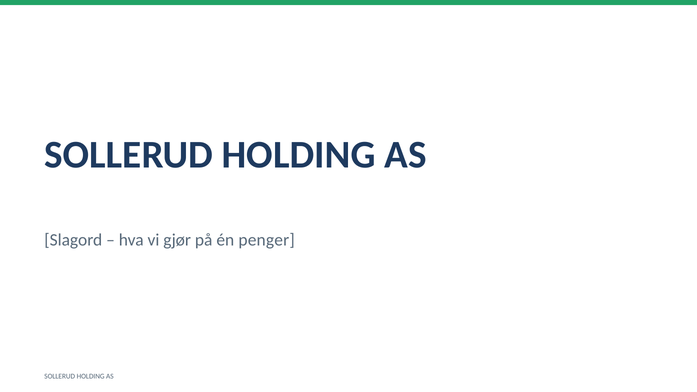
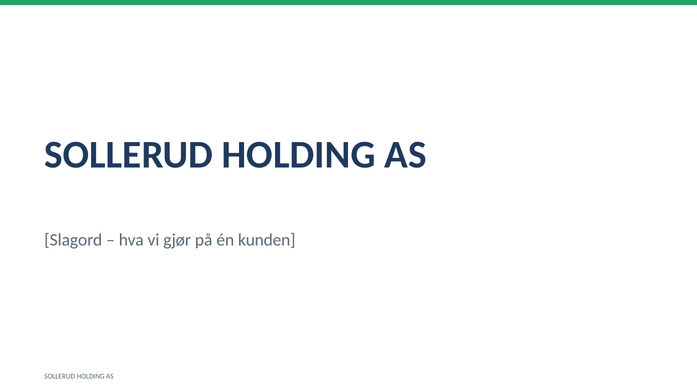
penger: penger -> kunden (267, 240)
